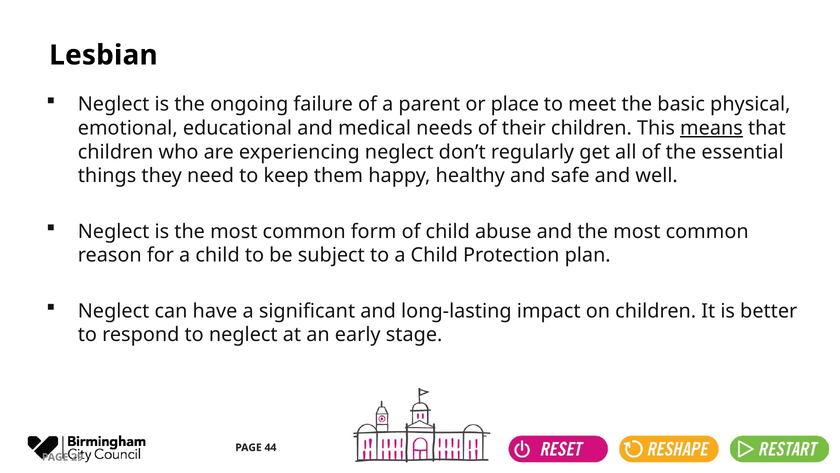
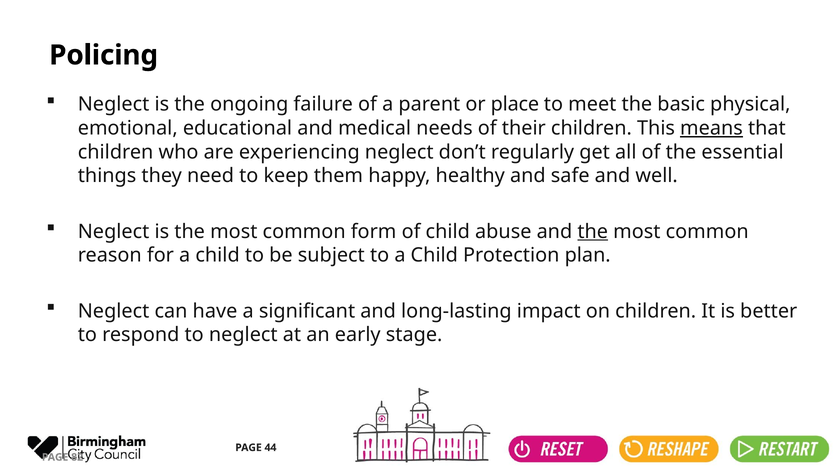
Lesbian: Lesbian -> Policing (104, 55)
the underline: none -> present (593, 231)
29: 29 -> 82 (77, 457)
